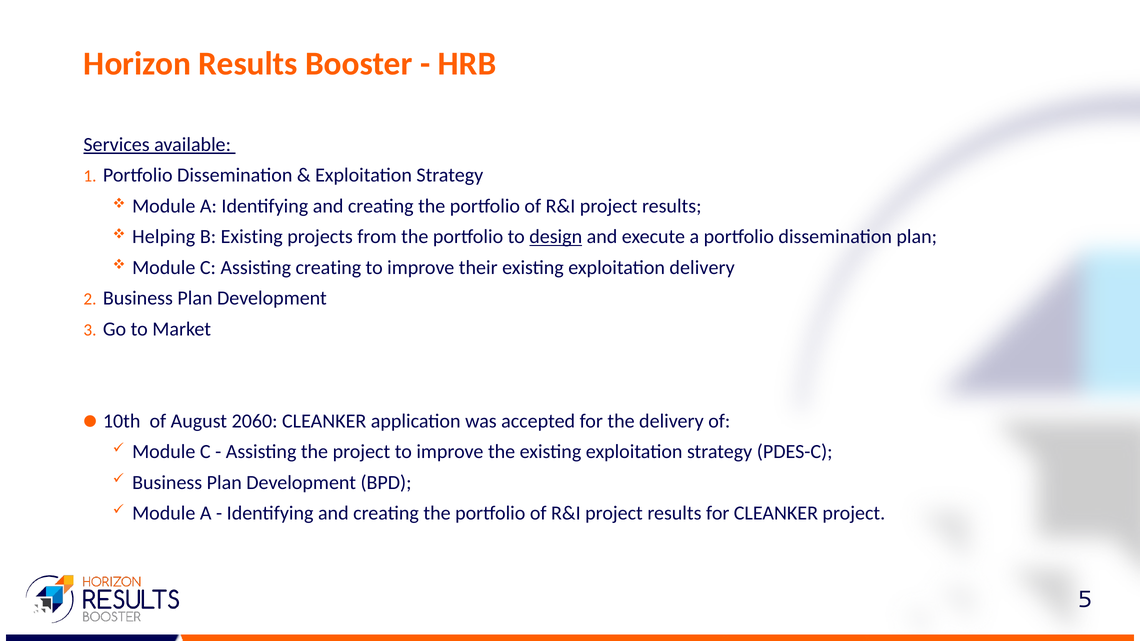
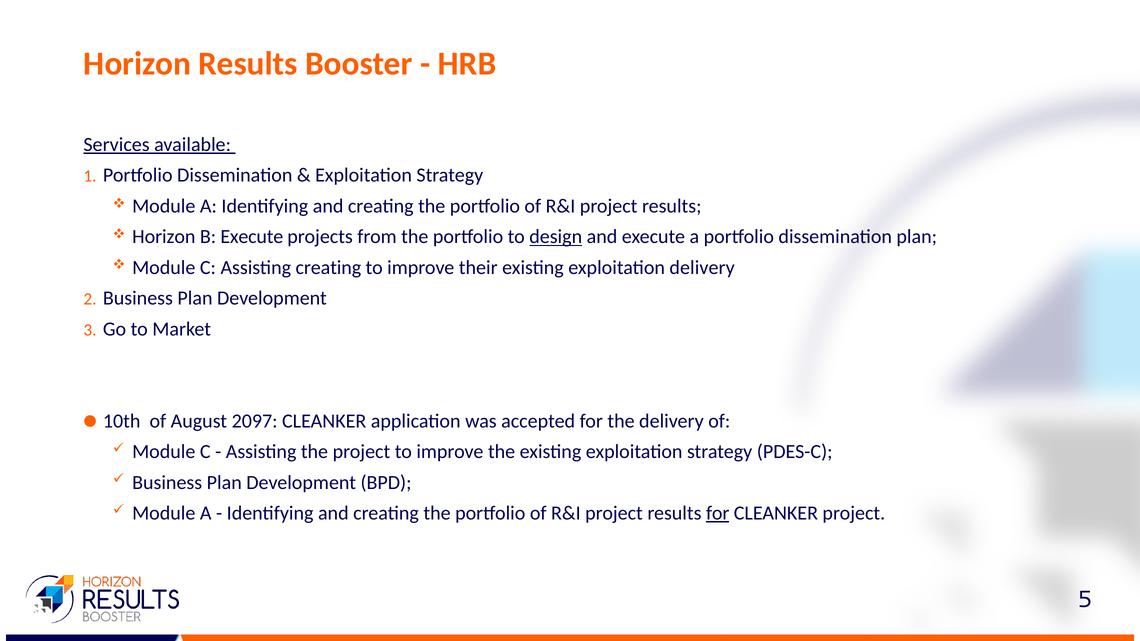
Helping: Helping -> Horizon (164, 237)
B Existing: Existing -> Execute (252, 237)
2060: 2060 -> 2097 (255, 421)
for underline: none -> present (718, 513)
